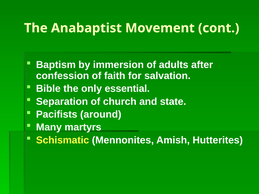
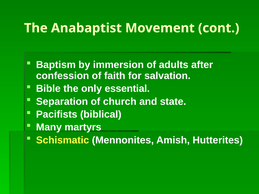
around: around -> biblical (101, 115)
